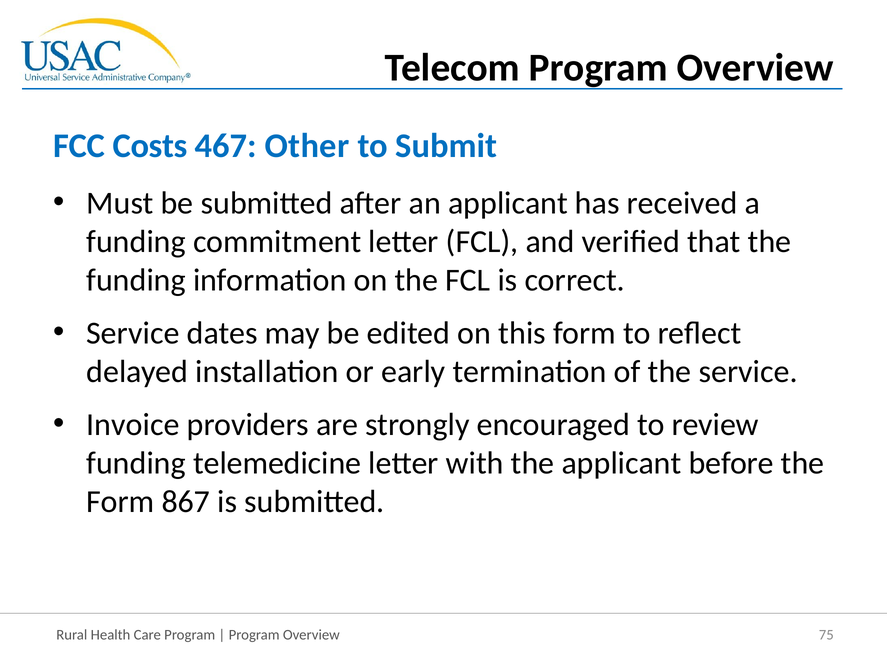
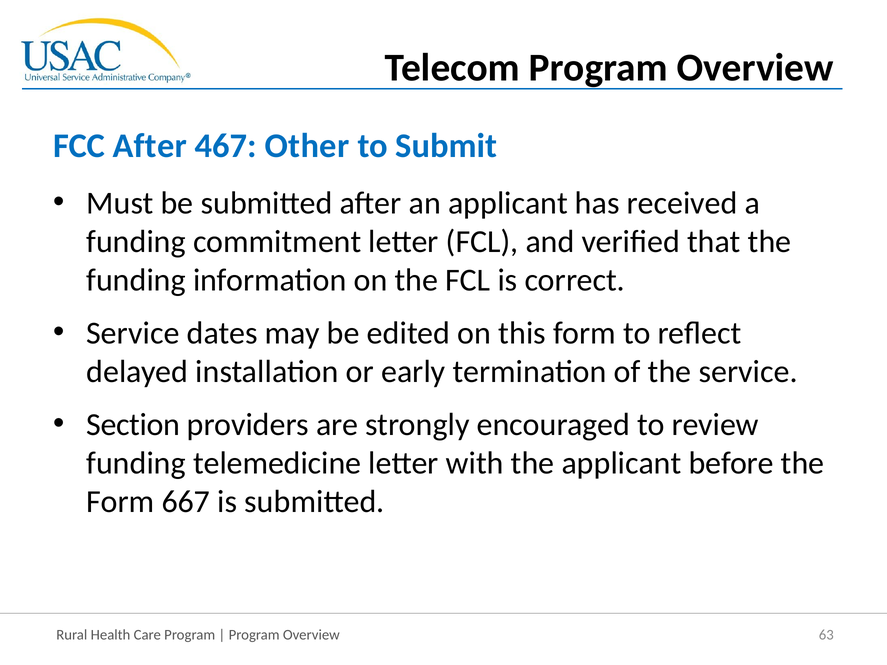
FCC Costs: Costs -> After (150, 146)
Invoice: Invoice -> Section (133, 425)
867: 867 -> 667 (186, 502)
75: 75 -> 63 (826, 635)
